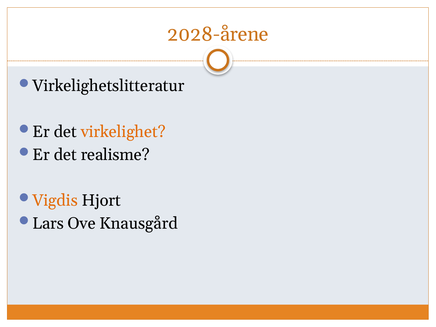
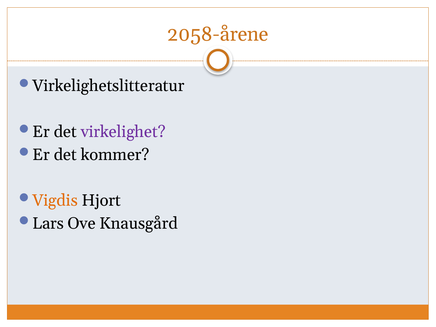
2028-årene: 2028-årene -> 2058-årene (218, 34)
virkelighet colour: orange -> purple (123, 132)
realisme: realisme -> kommer (115, 155)
